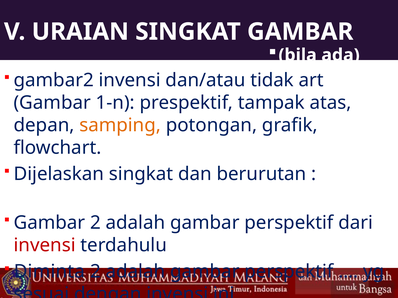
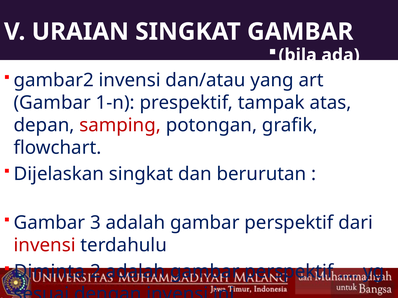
tidak: tidak -> yang (272, 80)
samping colour: orange -> red (120, 125)
Gambar 2: 2 -> 3 (95, 223)
